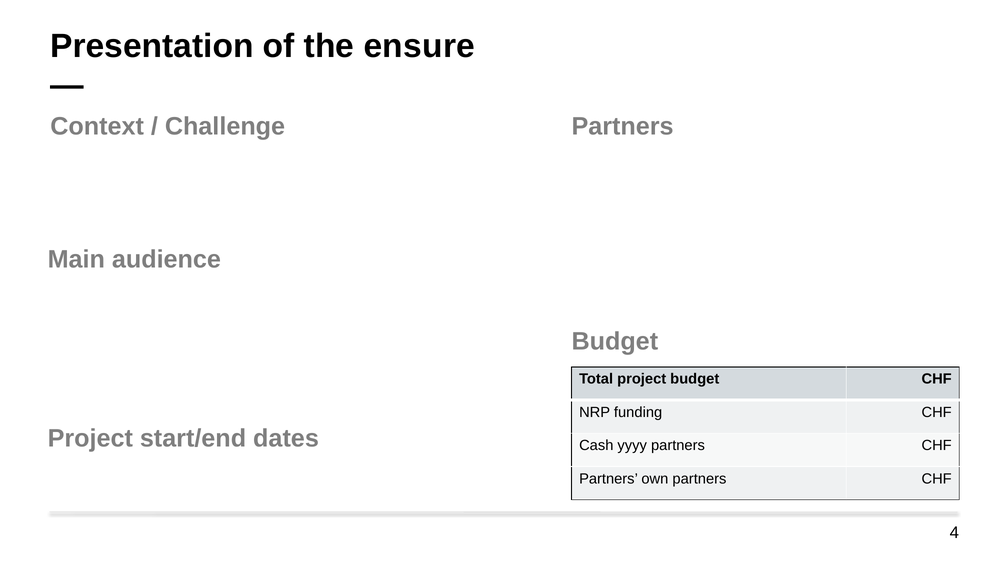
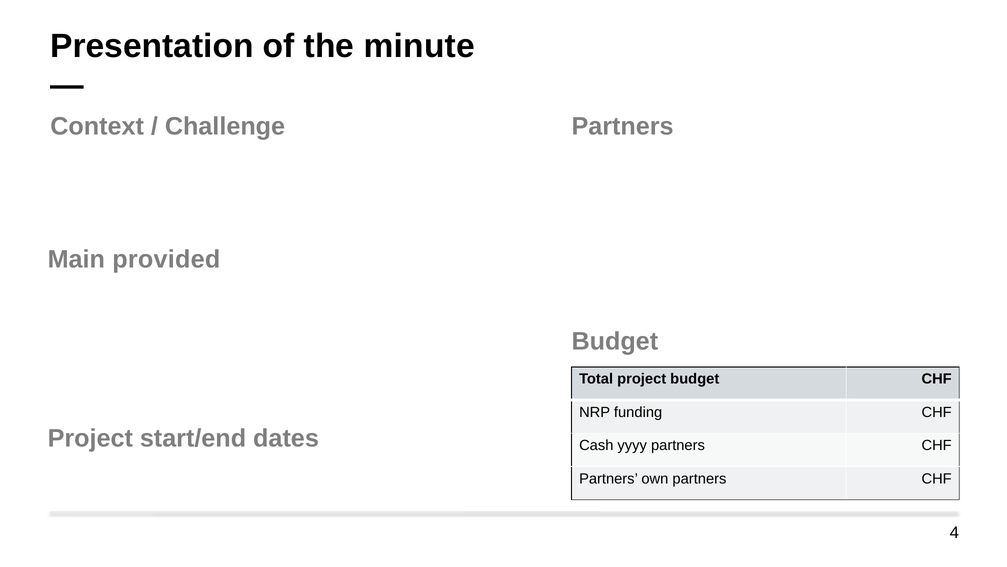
ensure: ensure -> minute (419, 46)
audience: audience -> provided (166, 259)
